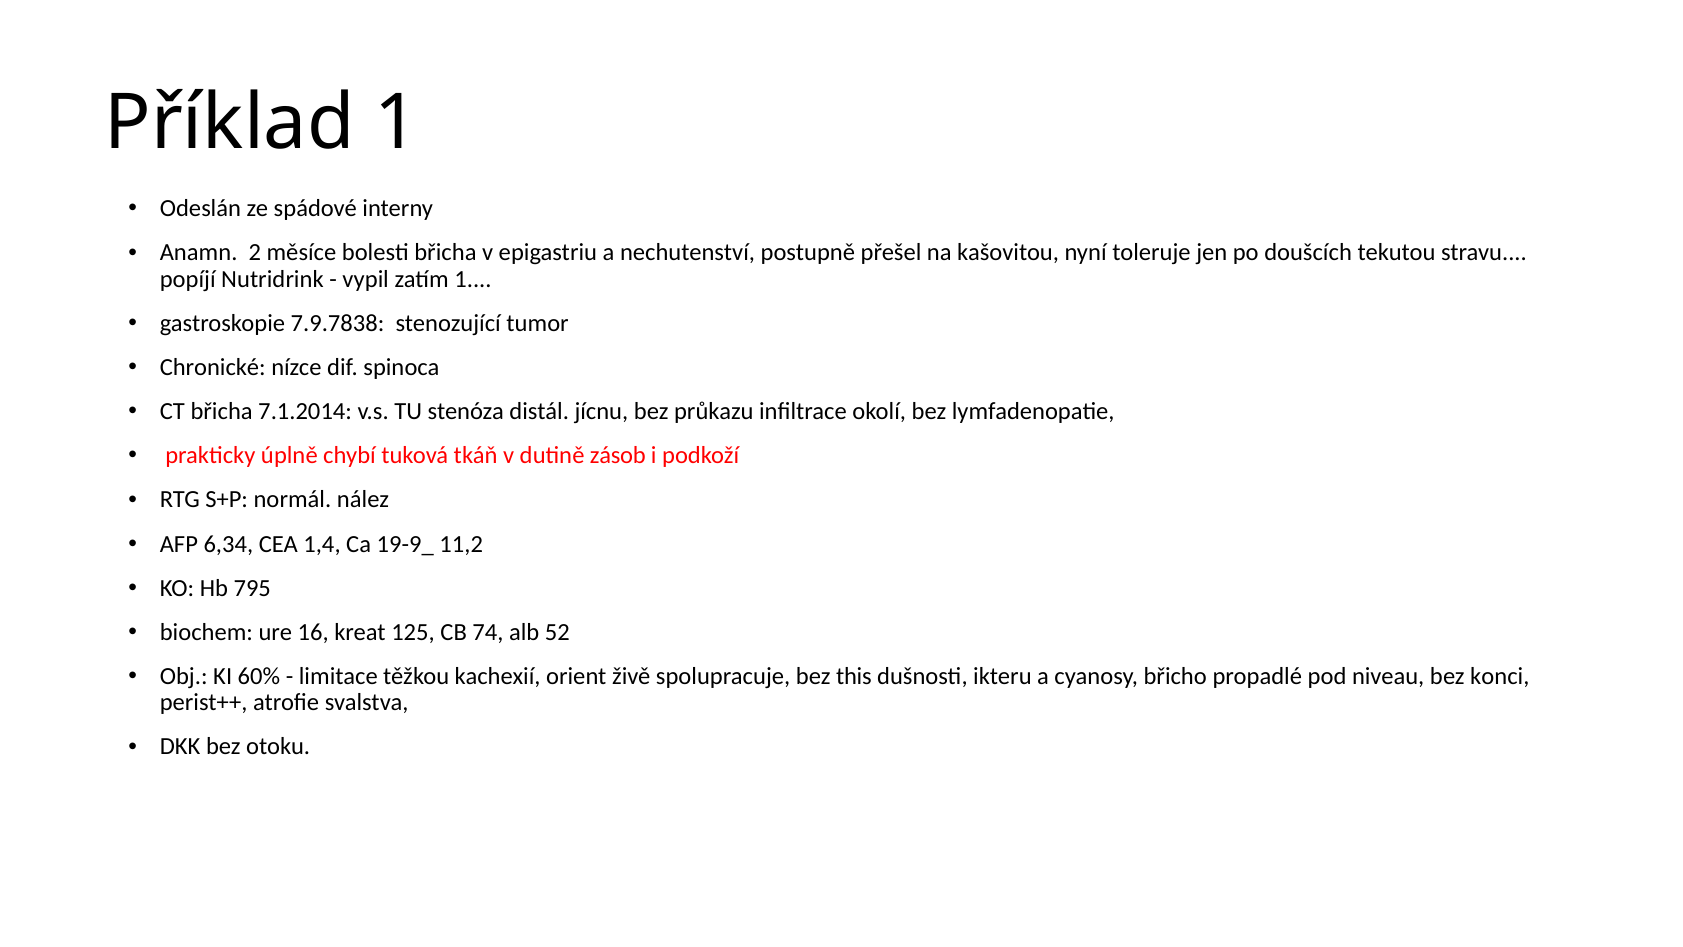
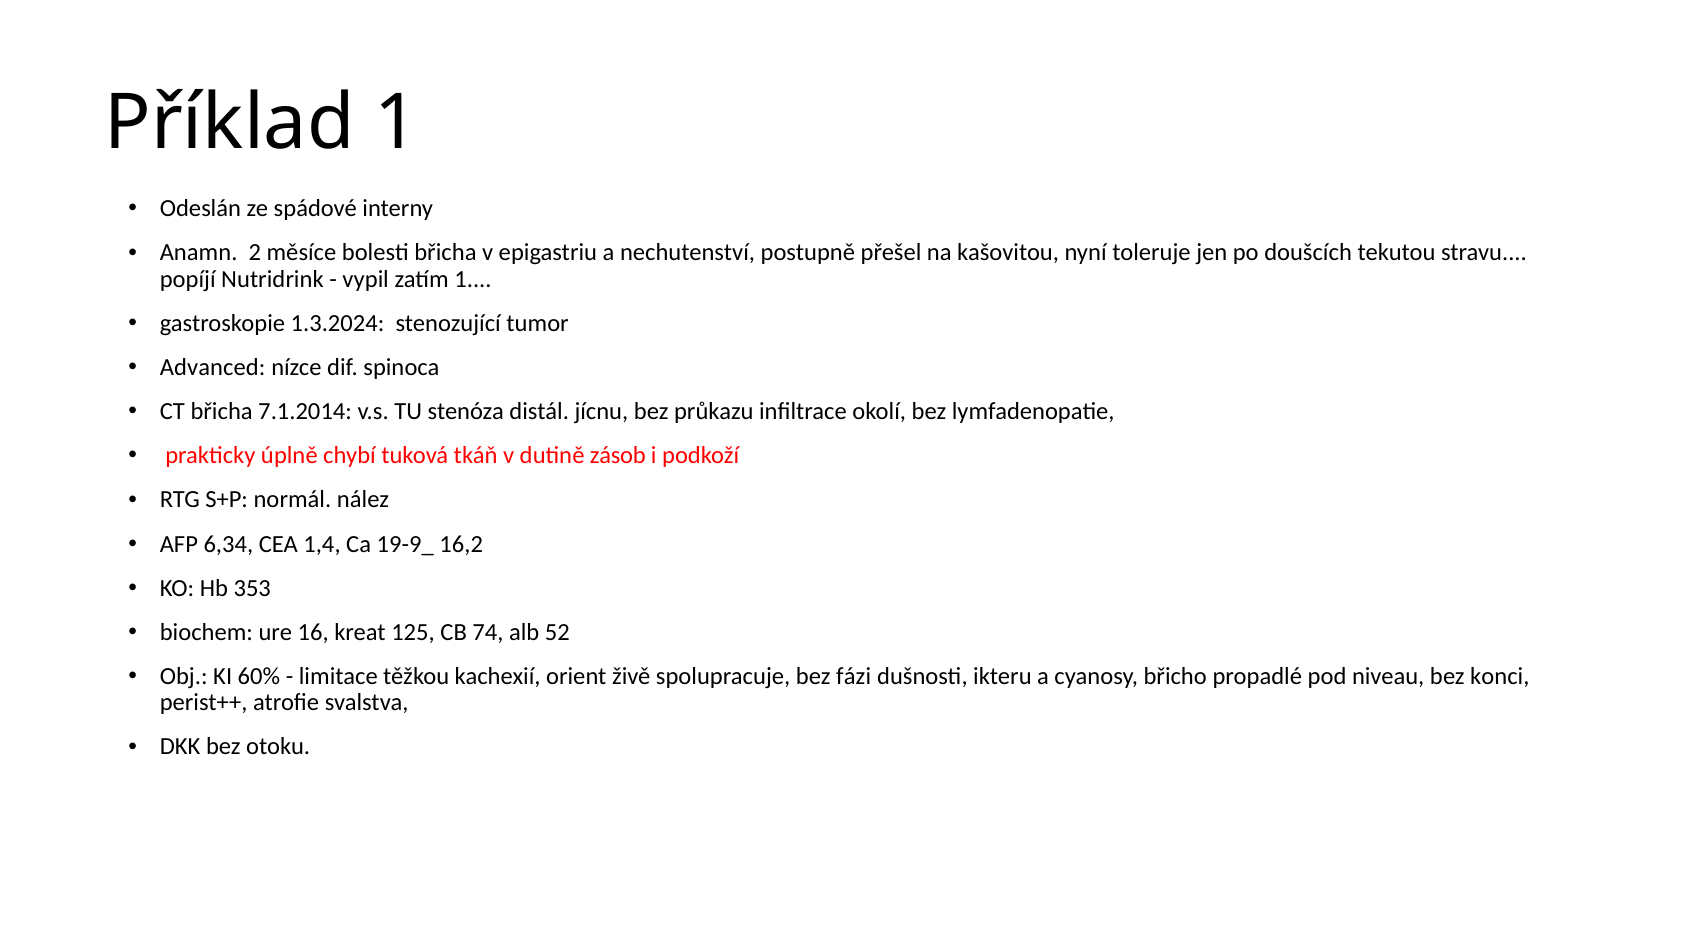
7.9.7838: 7.9.7838 -> 1.3.2024 (337, 323)
Chronické: Chronické -> Advanced (213, 367)
11,2: 11,2 -> 16,2 (461, 544)
795: 795 -> 353 (252, 588)
this: this -> fázi (854, 676)
